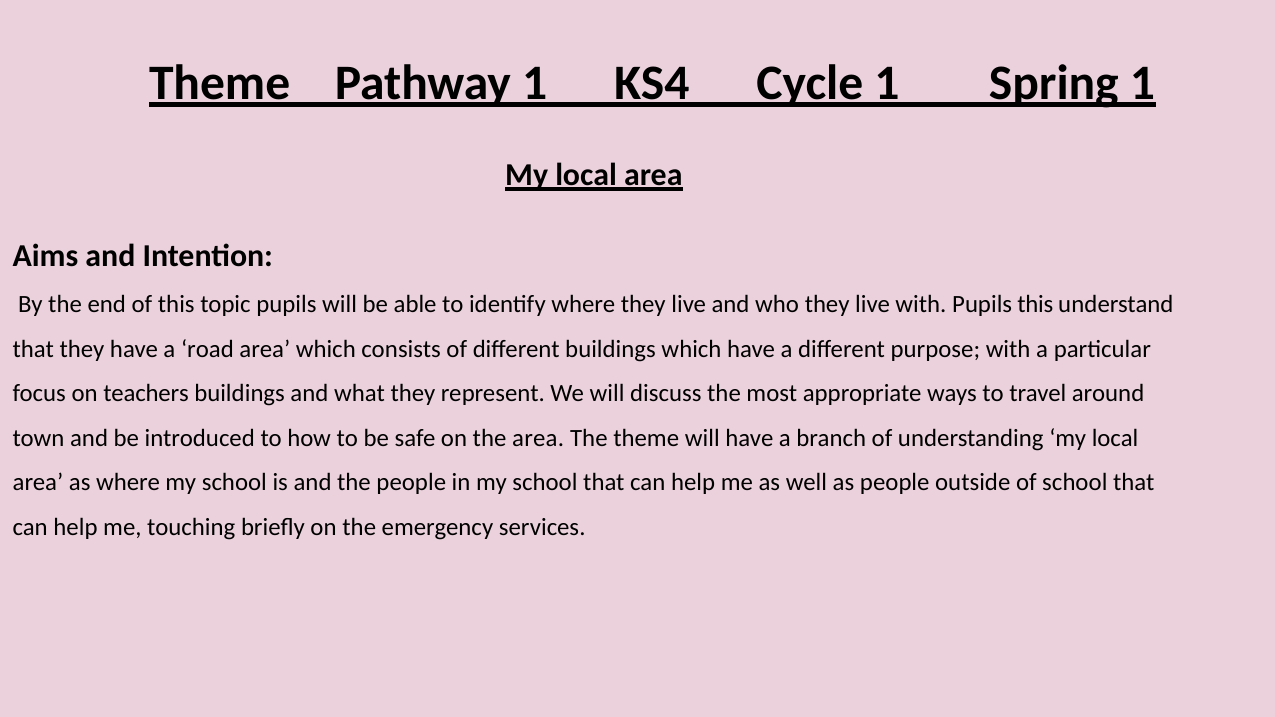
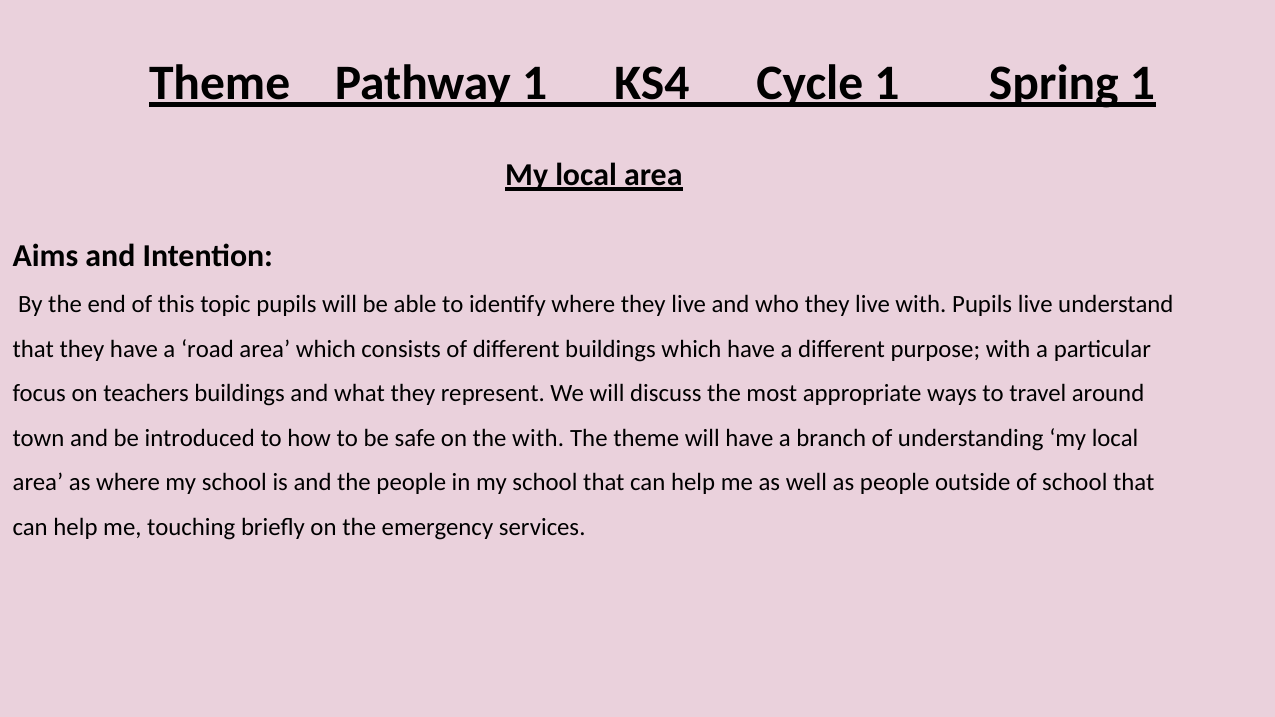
Pupils this: this -> live (1035, 304)
the area: area -> with (538, 438)
